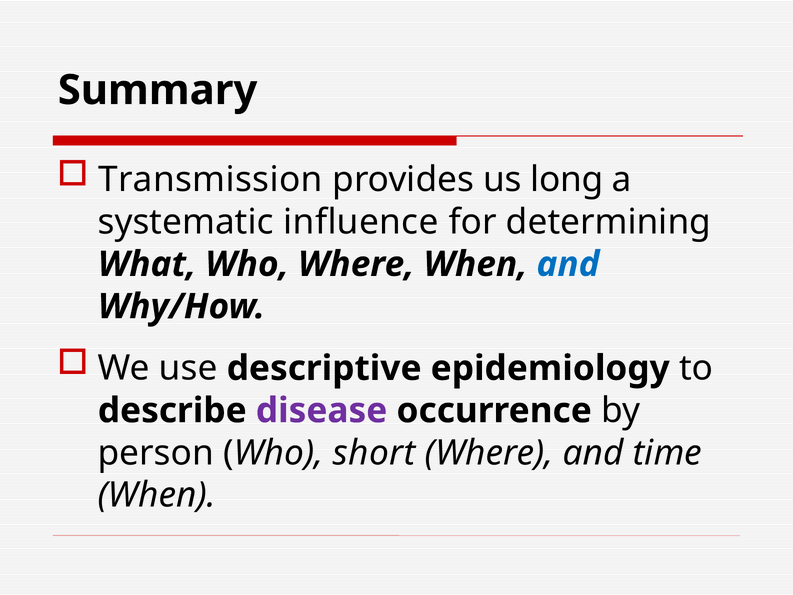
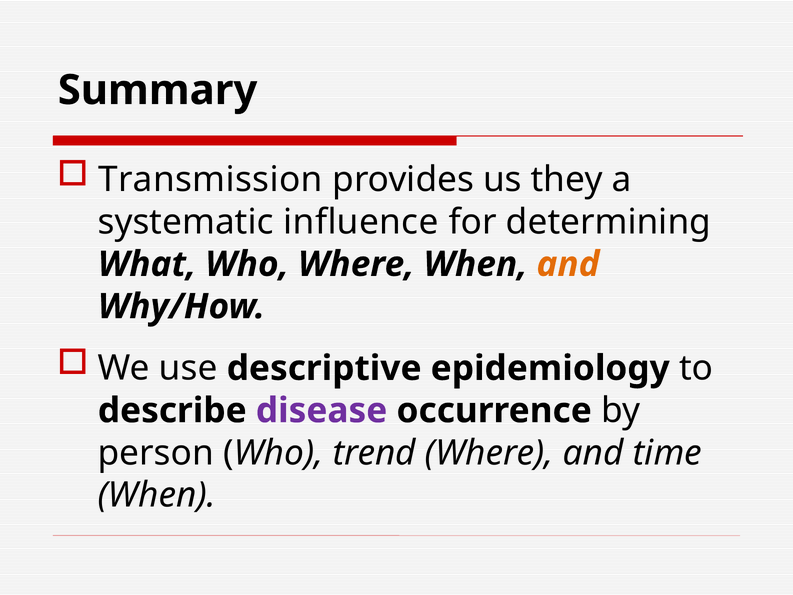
long: long -> they (567, 180)
and colour: blue -> orange (568, 264)
short: short -> trend (374, 453)
